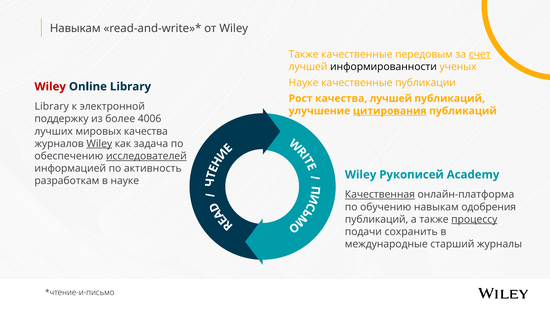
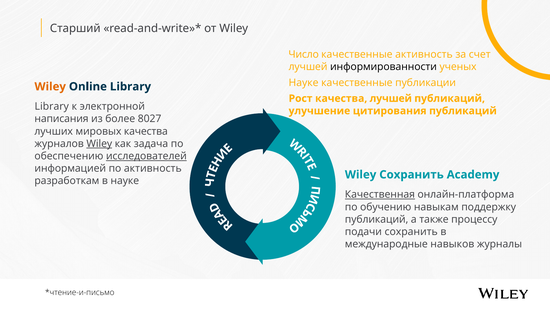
Навыкам: Навыкам -> Старший (75, 28)
Также: Также -> Число (304, 54)
качественные передовым: передовым -> активность (424, 54)
счет underline: present -> none (480, 54)
Wiley colour: red -> orange (50, 86)
цитирования underline: present -> none (390, 111)
поддержку: поддержку -> написания (62, 119)
4006: 4006 -> 8027 (150, 119)
Wiley Рукописей: Рукописей -> Сохранить (412, 174)
одобрения: одобрения -> поддержку (489, 207)
процессу underline: present -> none (474, 219)
старший: старший -> навыков (452, 244)
